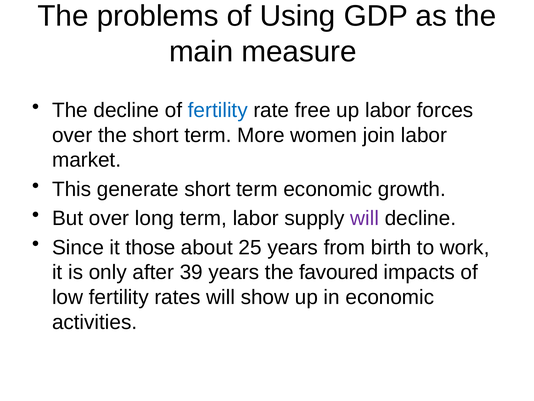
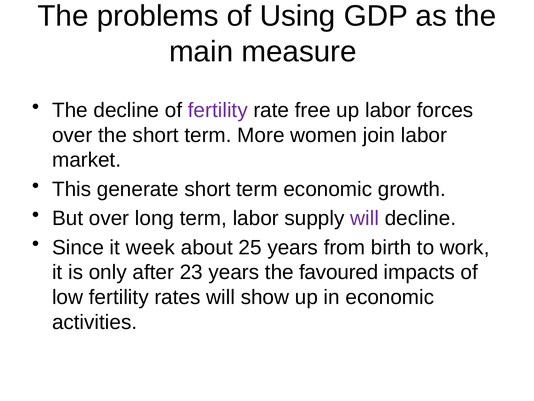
fertility colour: blue -> purple (218, 110)
those: those -> week (150, 247)
39: 39 -> 23 (191, 272)
